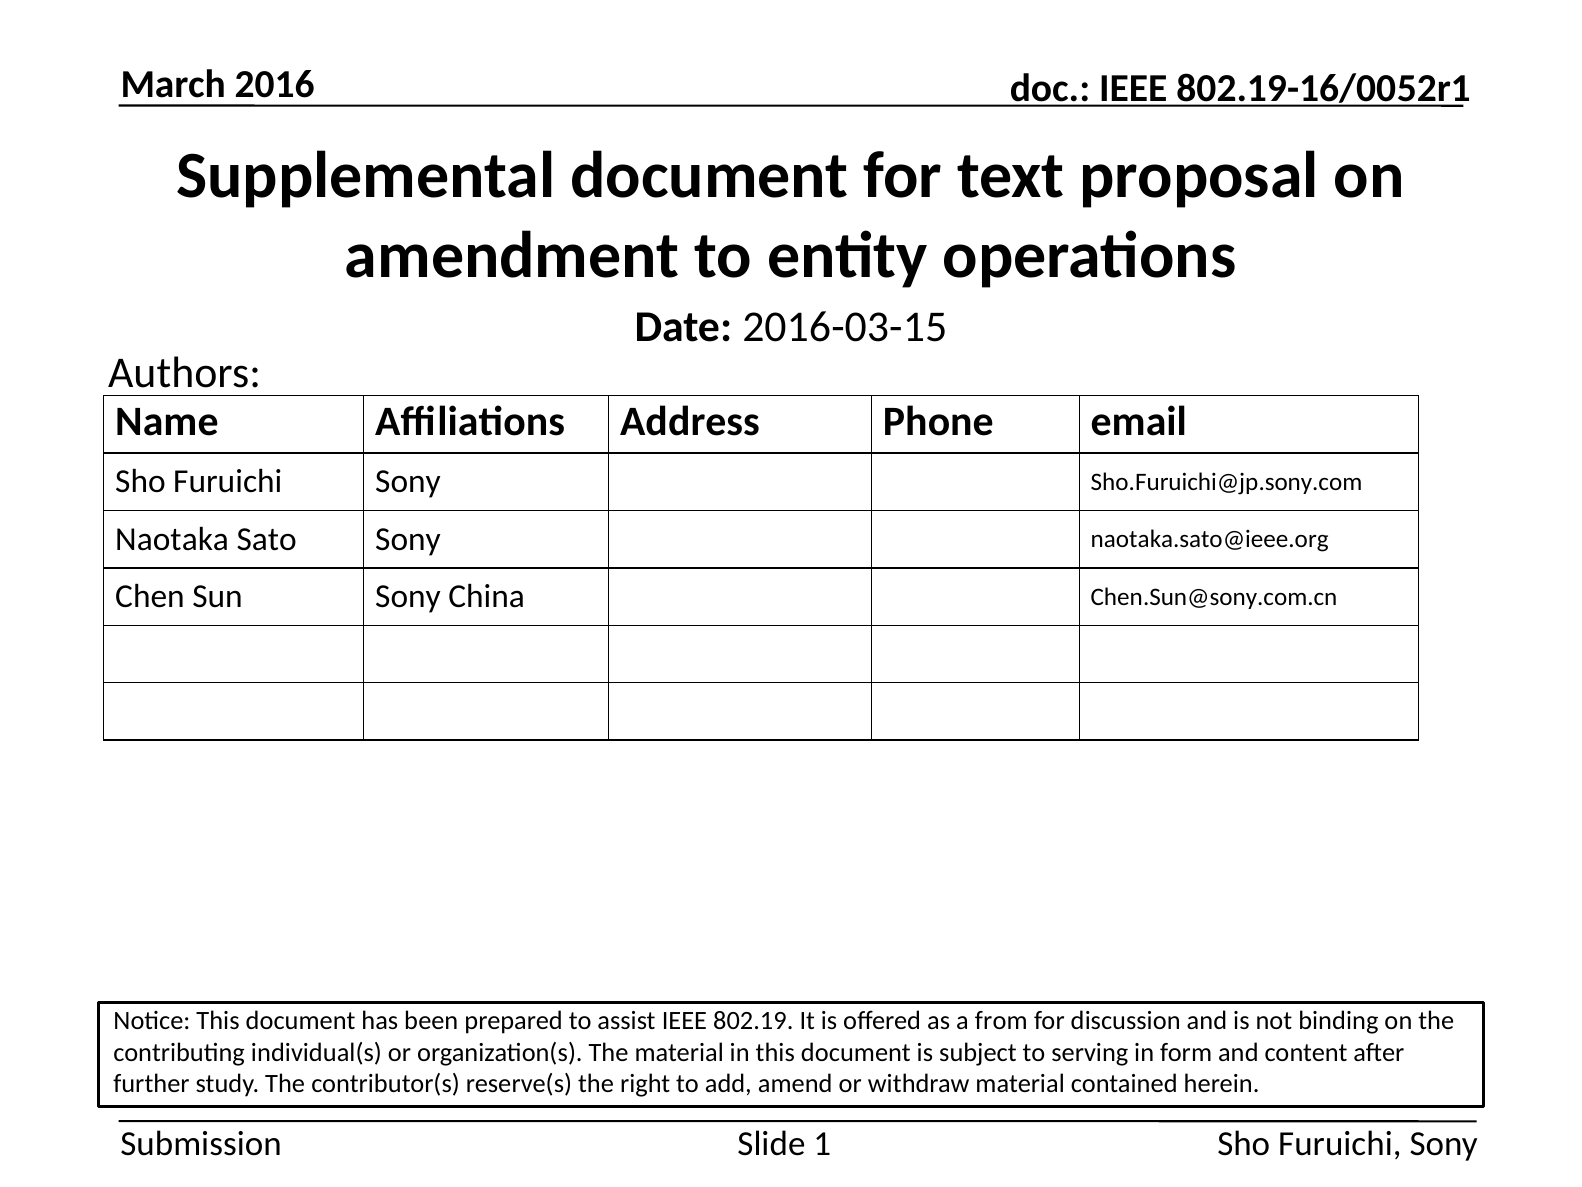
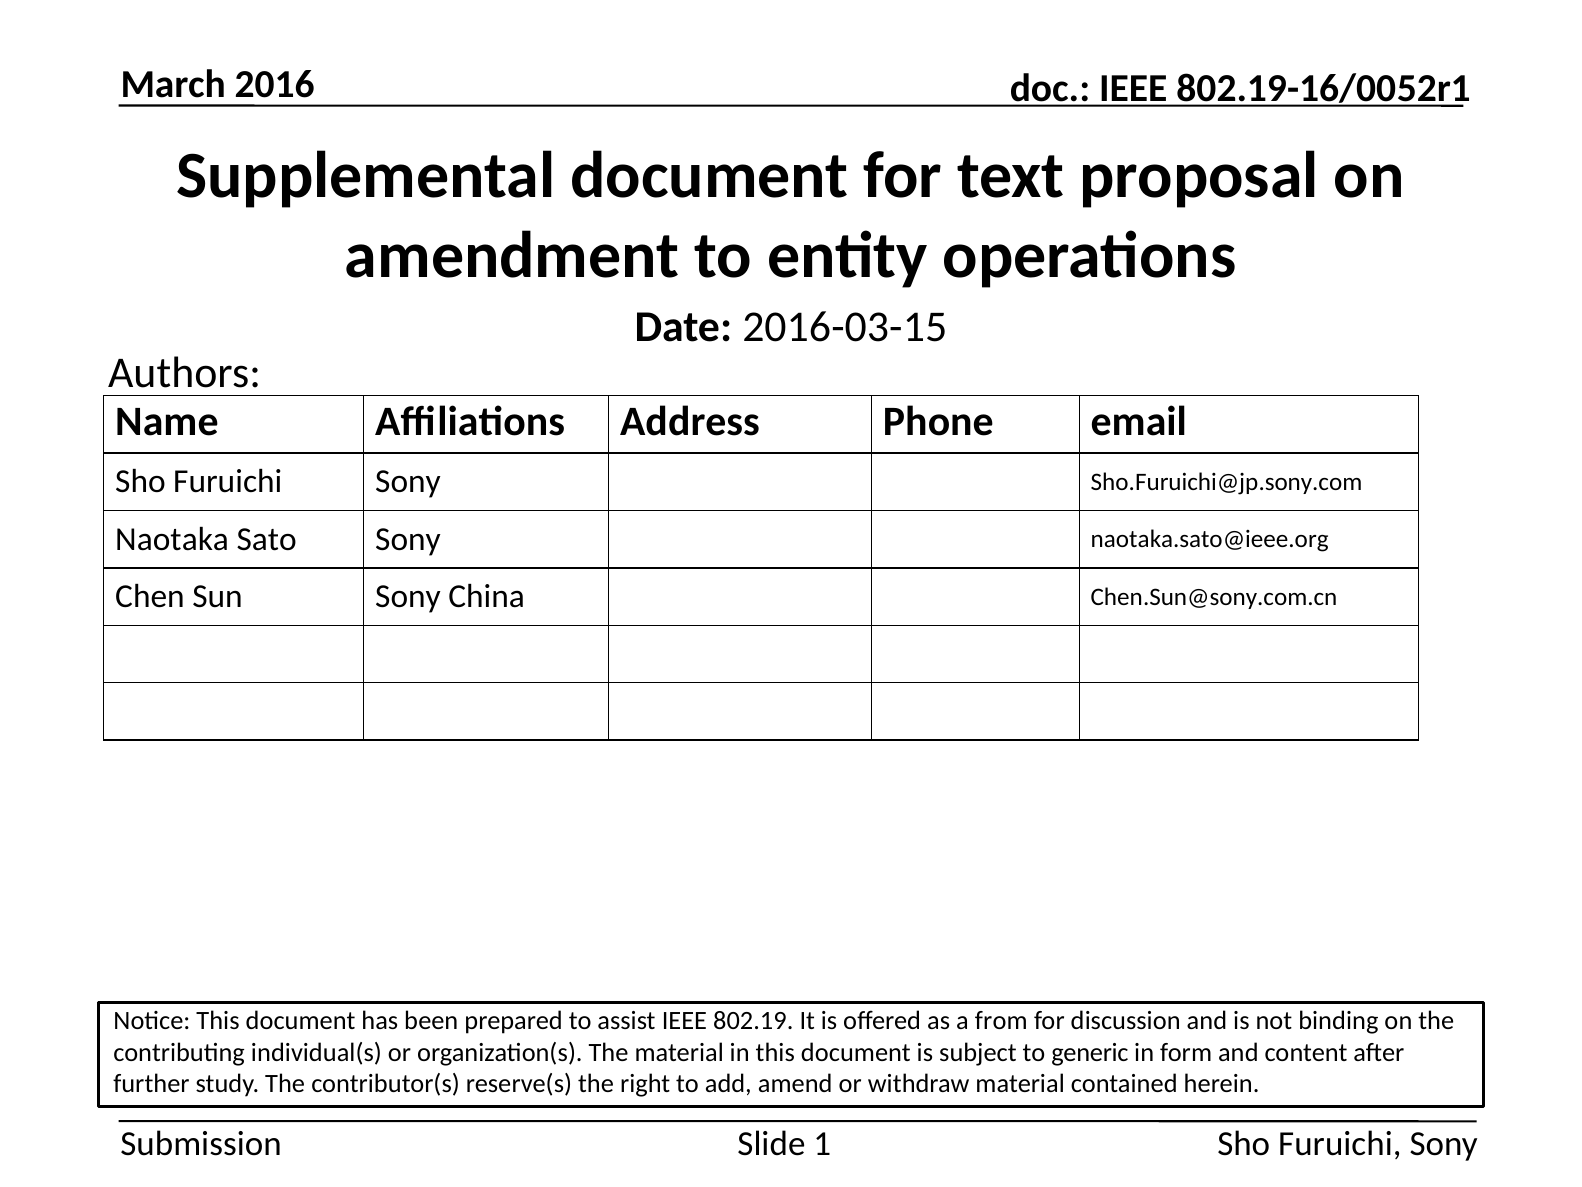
serving: serving -> generic (1090, 1052)
